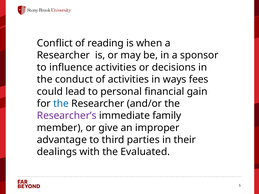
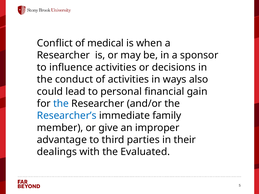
reading: reading -> medical (106, 43)
fees: fees -> also (199, 80)
Researcher’s colour: purple -> blue (67, 116)
